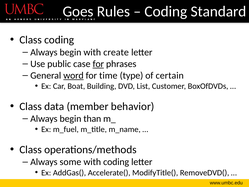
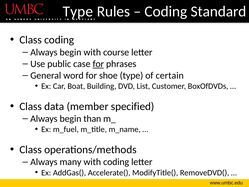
Goes: Goes -> Type (78, 11)
create: create -> course (116, 52)
word underline: present -> none (73, 75)
time: time -> shoe (108, 75)
behavior: behavior -> specified (133, 106)
some: some -> many (71, 162)
